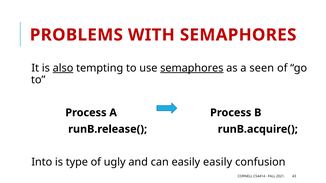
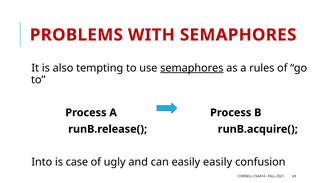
also underline: present -> none (63, 68)
seen: seen -> rules (262, 68)
type: type -> case (77, 162)
